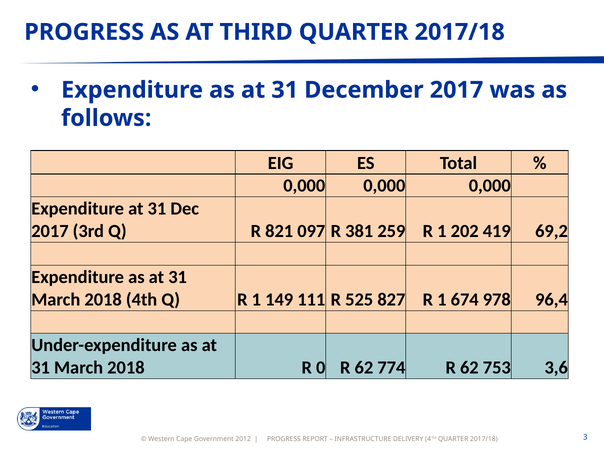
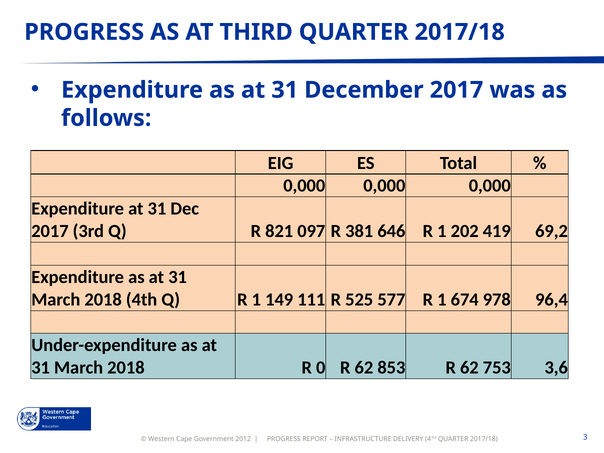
259: 259 -> 646 (391, 231)
827: 827 -> 577 (391, 299)
774: 774 -> 853 (391, 368)
